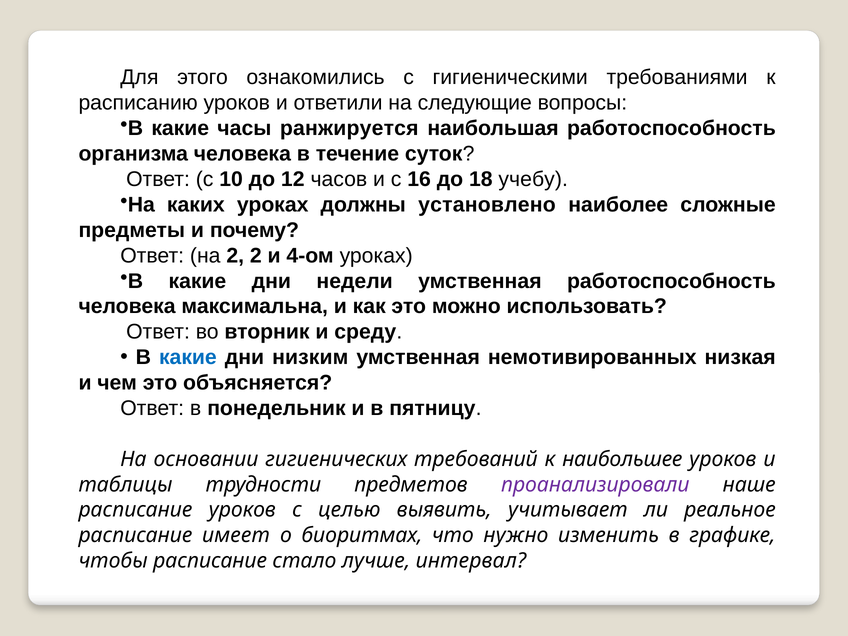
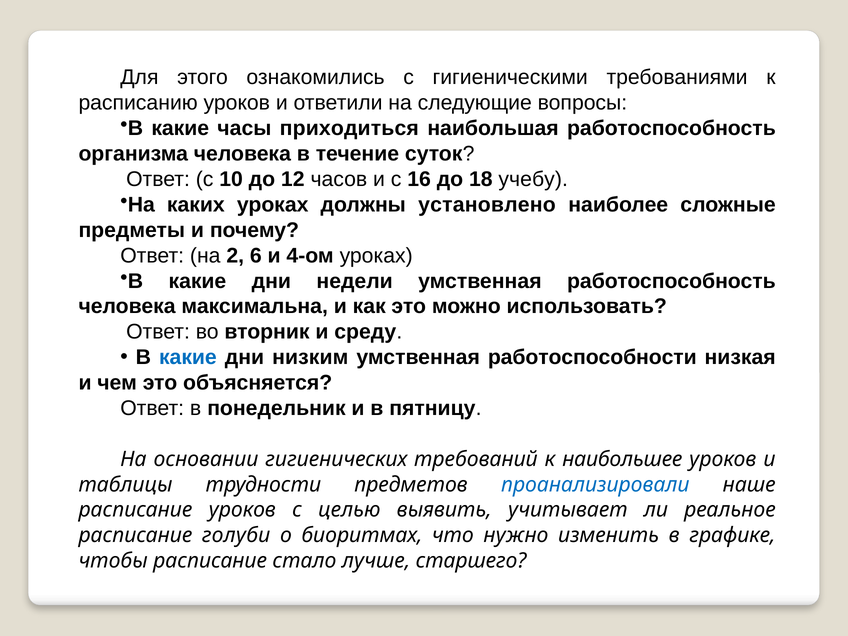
ранжируется: ранжируется -> приходиться (349, 128)
2 2: 2 -> 6 (256, 256)
немотивированных: немотивированных -> работоспособности (592, 357)
проанализировали colour: purple -> blue (595, 485)
имеет: имеет -> голуби (236, 535)
интервал: интервал -> старшего (471, 561)
